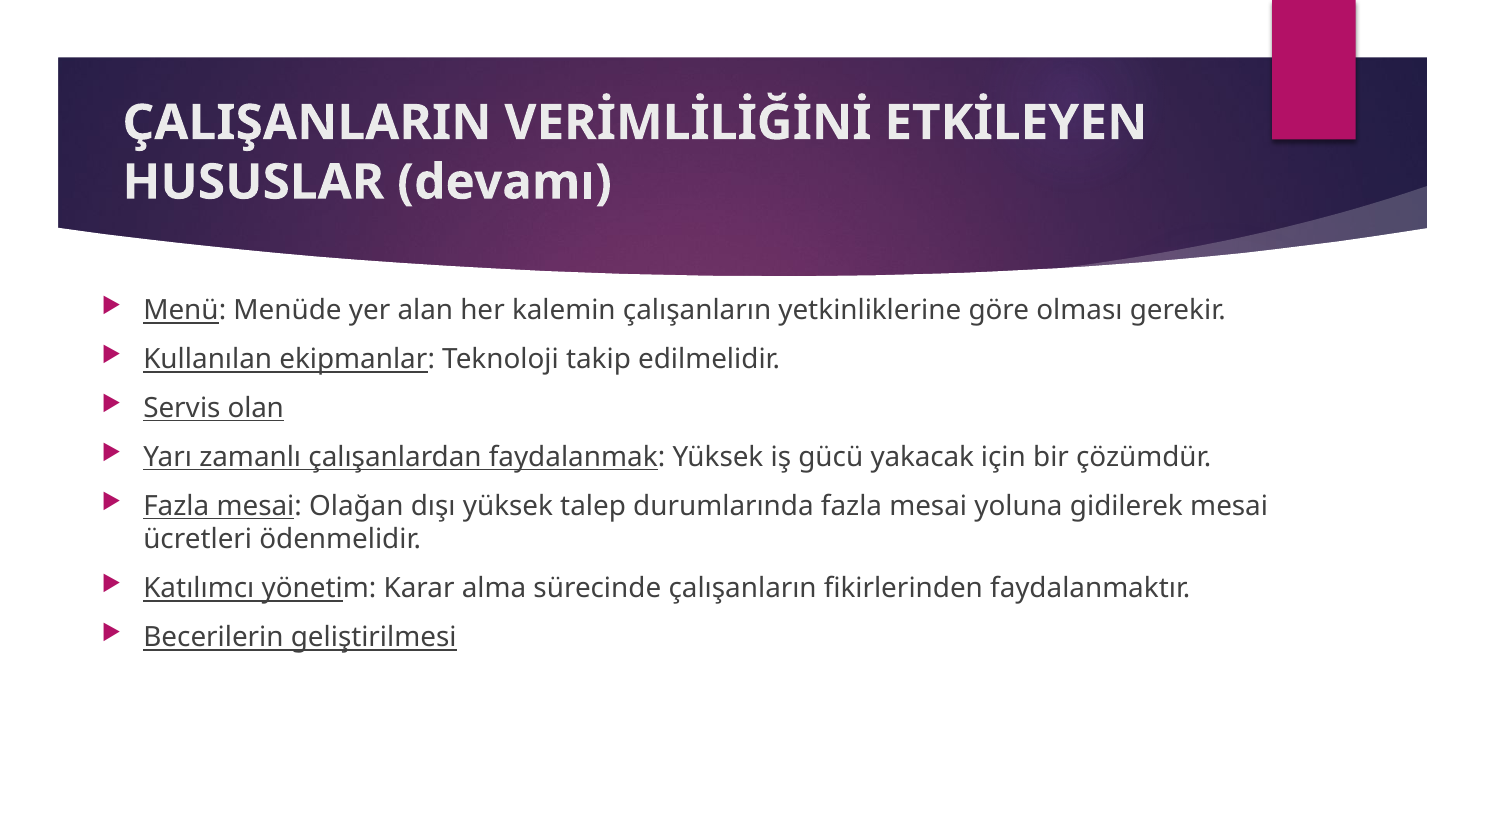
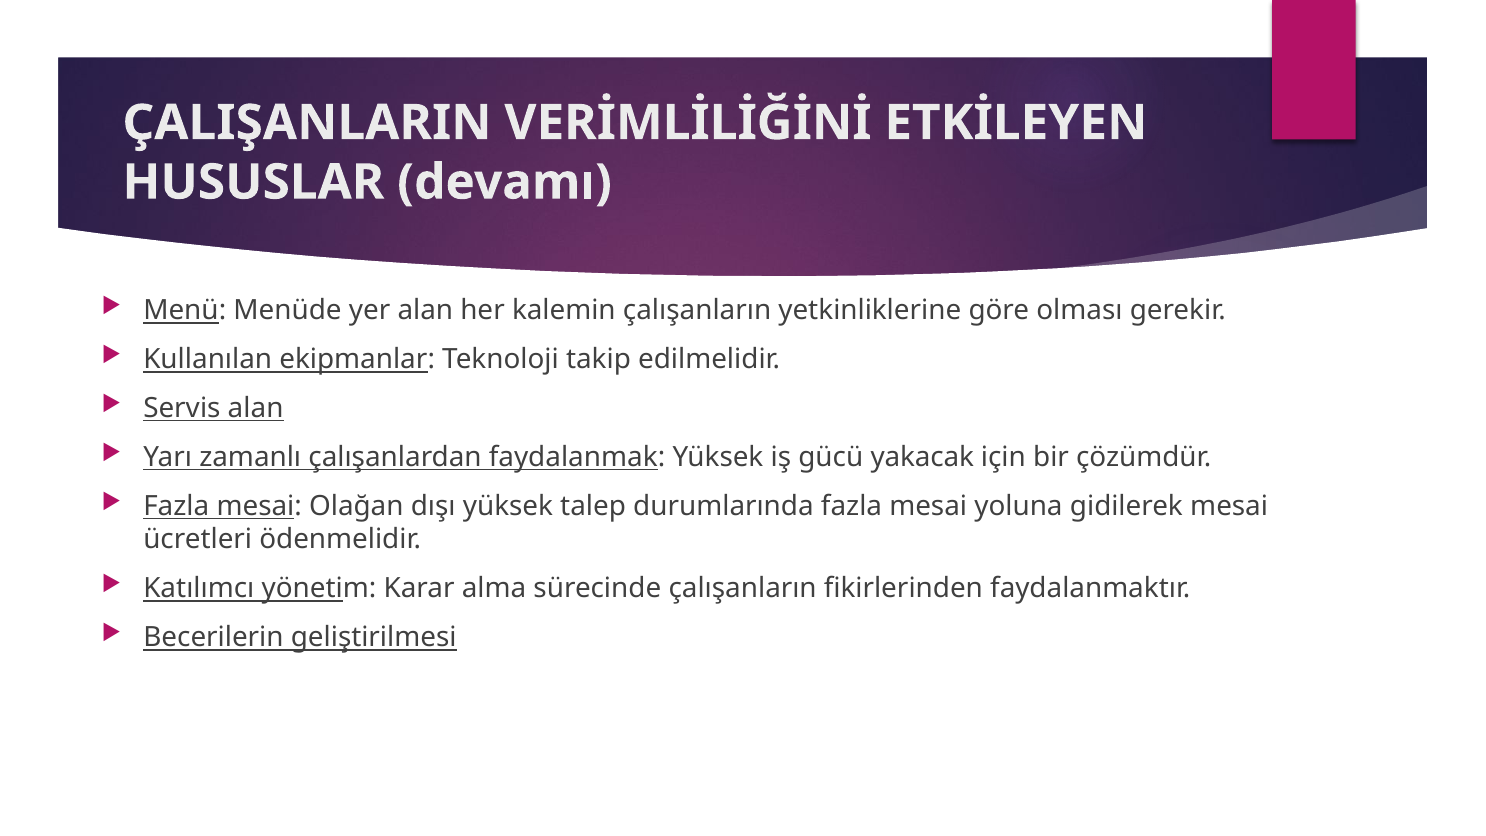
Servis olan: olan -> alan (256, 408)
